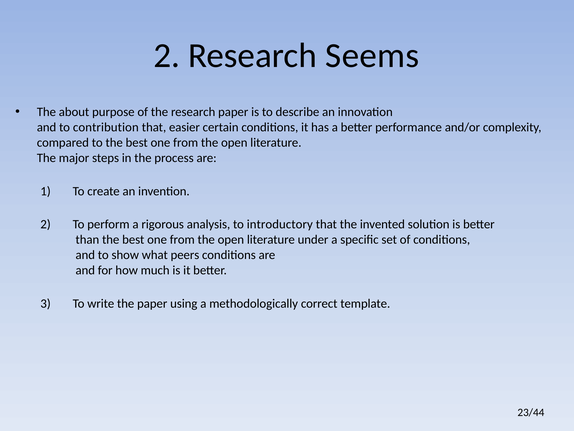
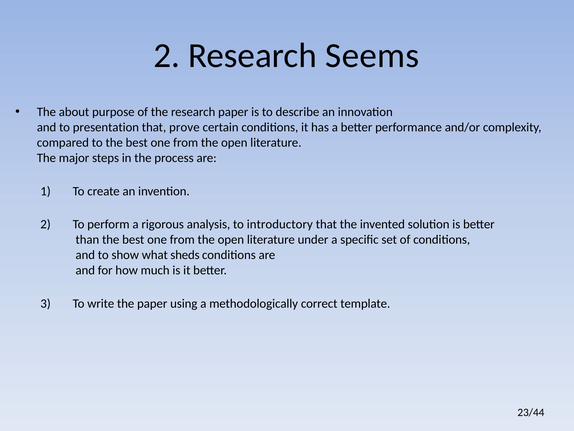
contribution: contribution -> presentation (106, 127)
easier: easier -> prove (184, 127)
peers: peers -> sheds (185, 255)
